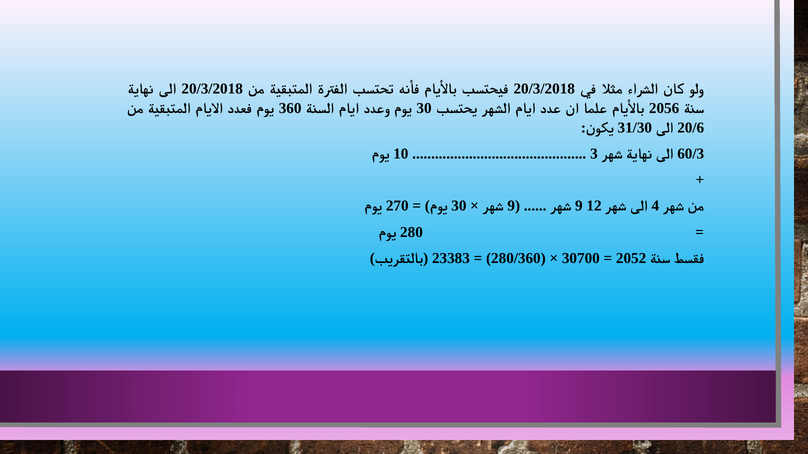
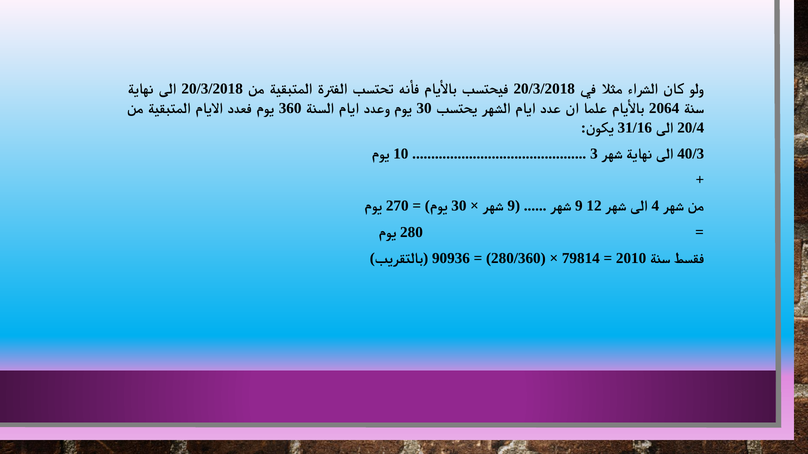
2056: 2056 -> 2064 (664, 108)
31/30: 31/30 -> 31/16 (635, 128)
20/6: 20/6 -> 20/4 (691, 128)
60/3: 60/3 -> 40/3 (691, 154)
23383: 23383 -> 90936 (451, 259)
30700: 30700 -> 79814 (581, 259)
2052: 2052 -> 2010 (631, 259)
